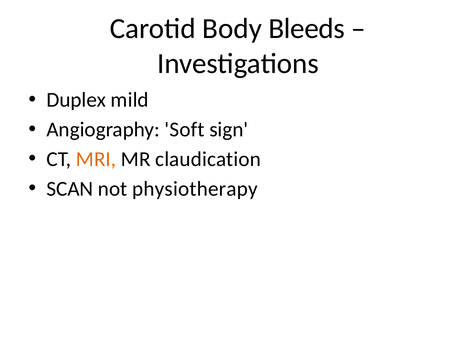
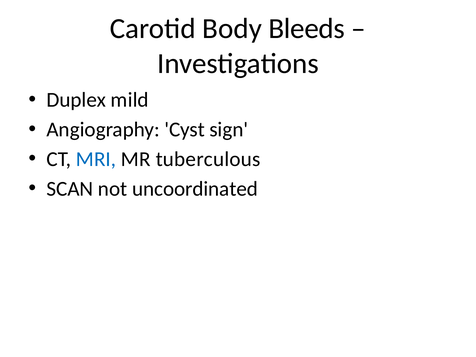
Soft: Soft -> Cyst (185, 129)
MRI colour: orange -> blue (96, 159)
claudication: claudication -> tuberculous (208, 159)
physiotherapy: physiotherapy -> uncoordinated (195, 189)
